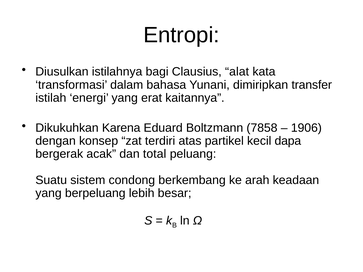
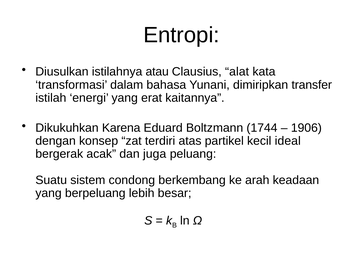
bagi: bagi -> atau (157, 72)
7858: 7858 -> 1744 (262, 128)
dapa: dapa -> ideal (288, 141)
total: total -> juga (155, 154)
